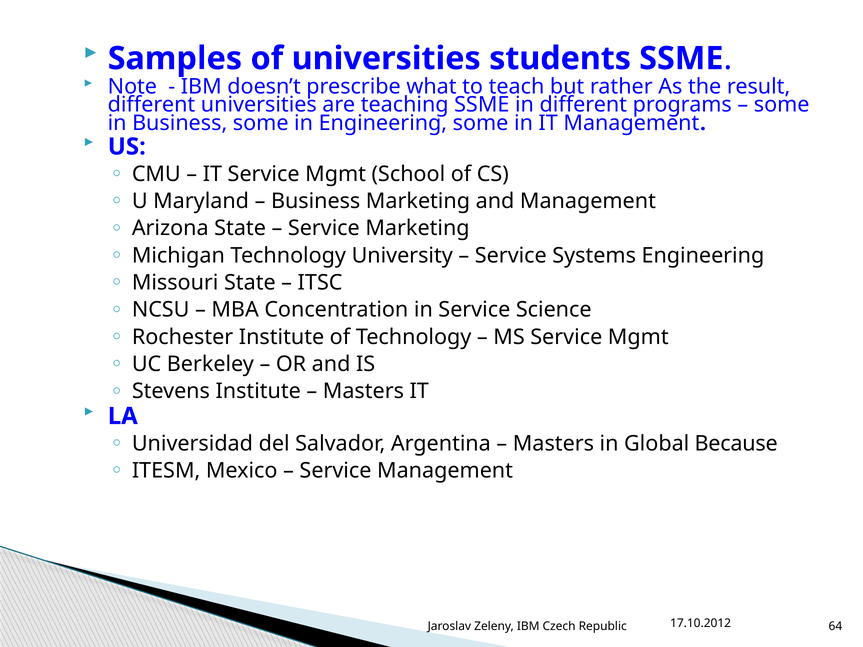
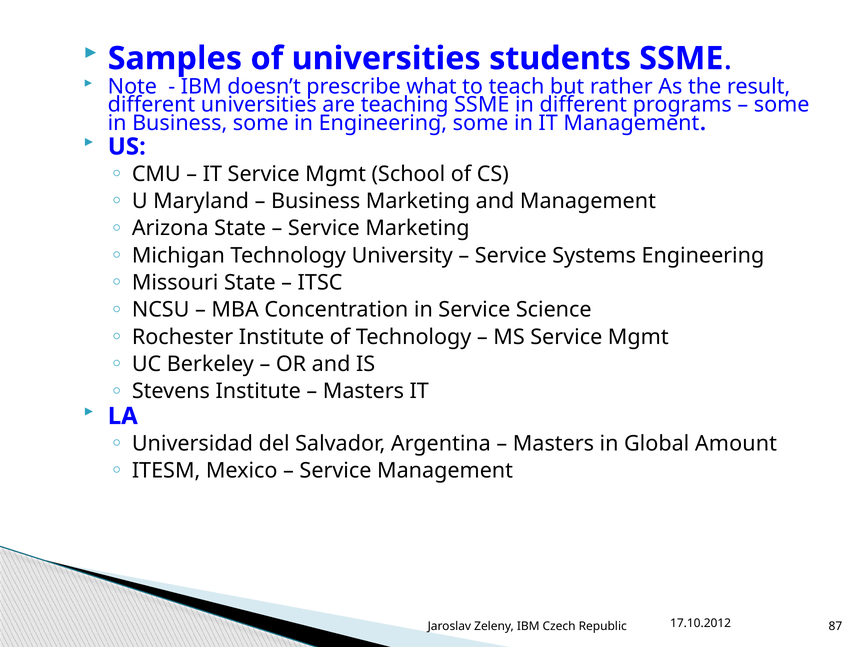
Because: Because -> Amount (736, 444)
64: 64 -> 87 (835, 627)
